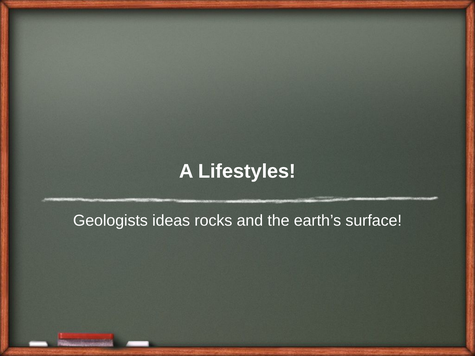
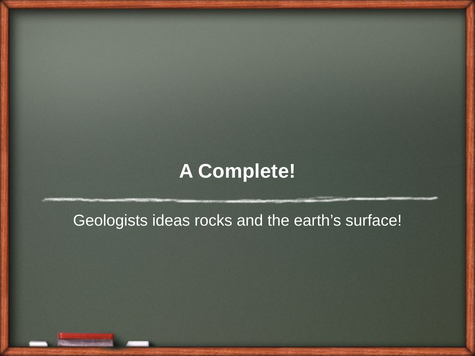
Lifestyles: Lifestyles -> Complete (247, 172)
